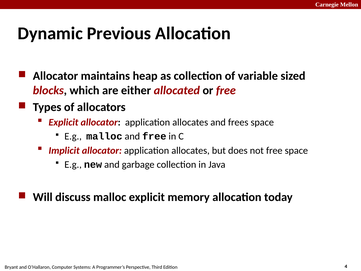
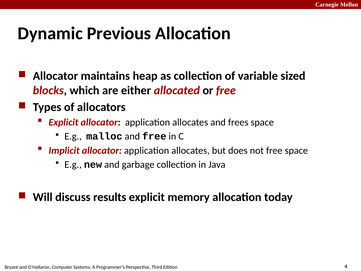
discuss malloc: malloc -> results (110, 197)
